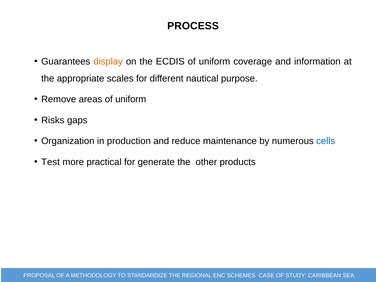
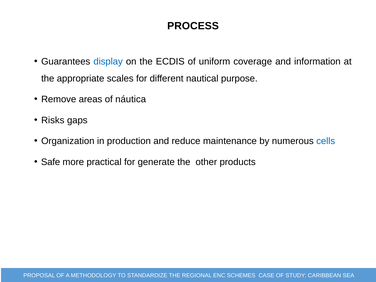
display colour: orange -> blue (108, 62)
areas of uniform: uniform -> náutica (131, 99)
Test: Test -> Safe (51, 162)
